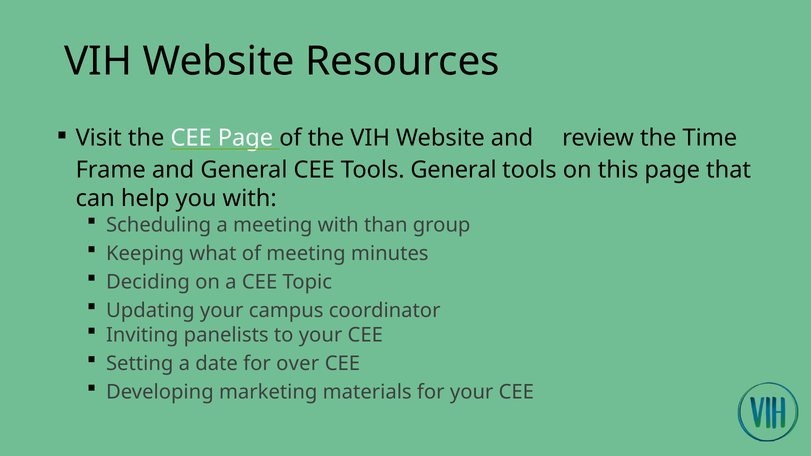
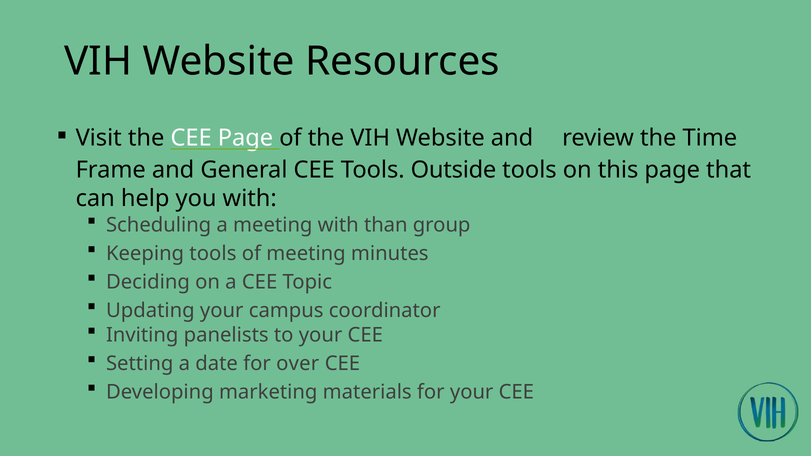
Tools General: General -> Outside (454, 170)
Keeping what: what -> tools (213, 254)
